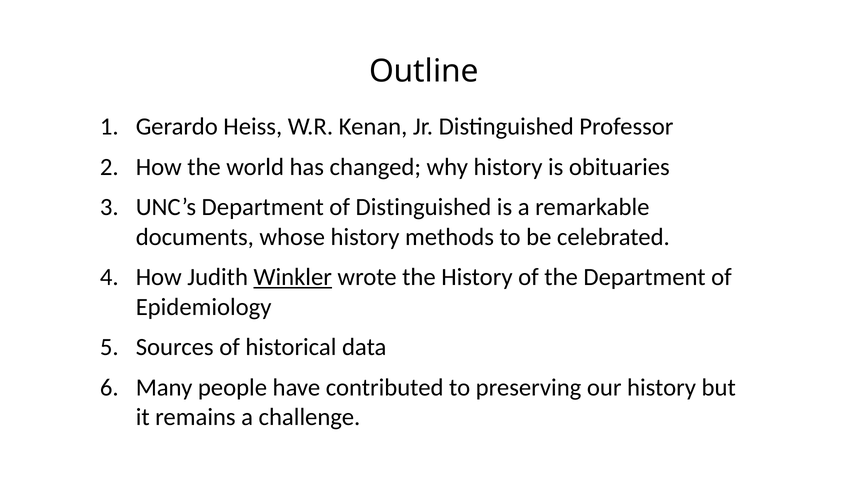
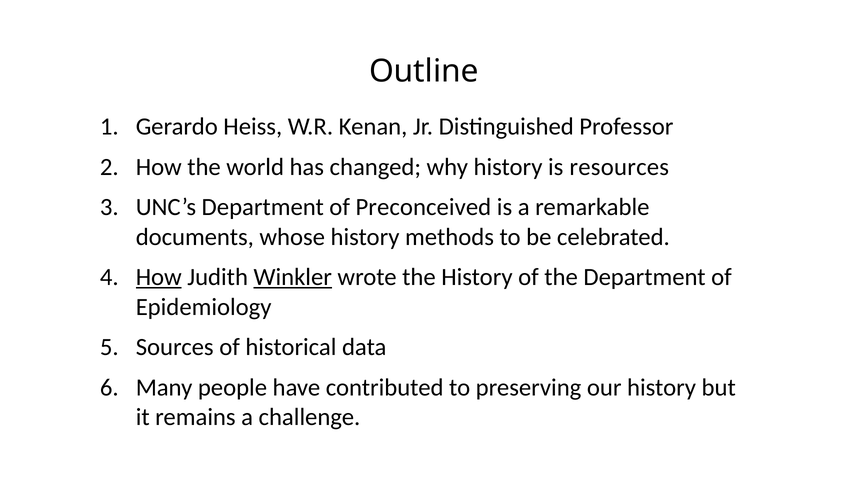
obituaries: obituaries -> resources (619, 167)
of Distinguished: Distinguished -> Preconceived (423, 207)
How underline: none -> present (159, 277)
